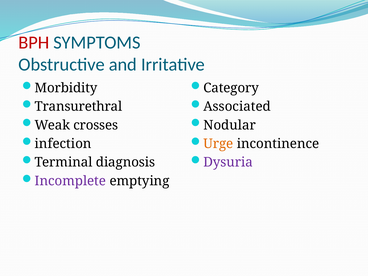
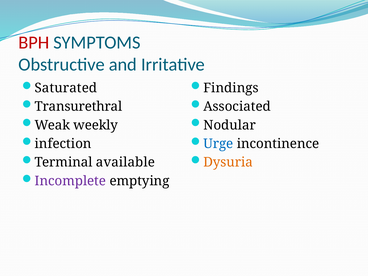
Morbidity: Morbidity -> Saturated (66, 88)
Category: Category -> Findings (231, 88)
crosses: crosses -> weekly (96, 125)
Urge colour: orange -> blue (218, 144)
diagnosis: diagnosis -> available (125, 162)
Dysuria colour: purple -> orange (228, 162)
